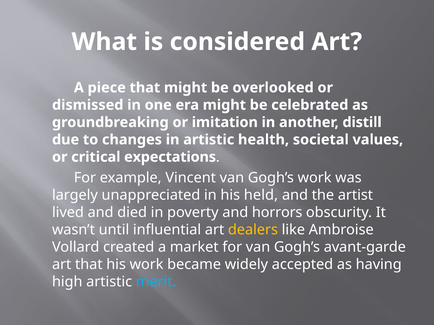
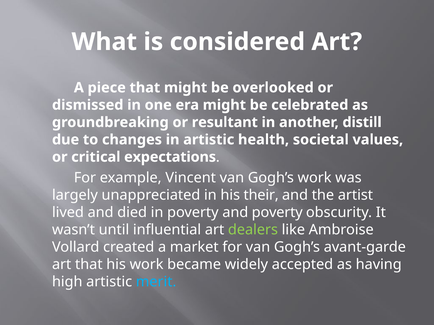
imitation: imitation -> resultant (225, 123)
held: held -> their (261, 195)
and horrors: horrors -> poverty (277, 213)
dealers colour: yellow -> light green (253, 230)
